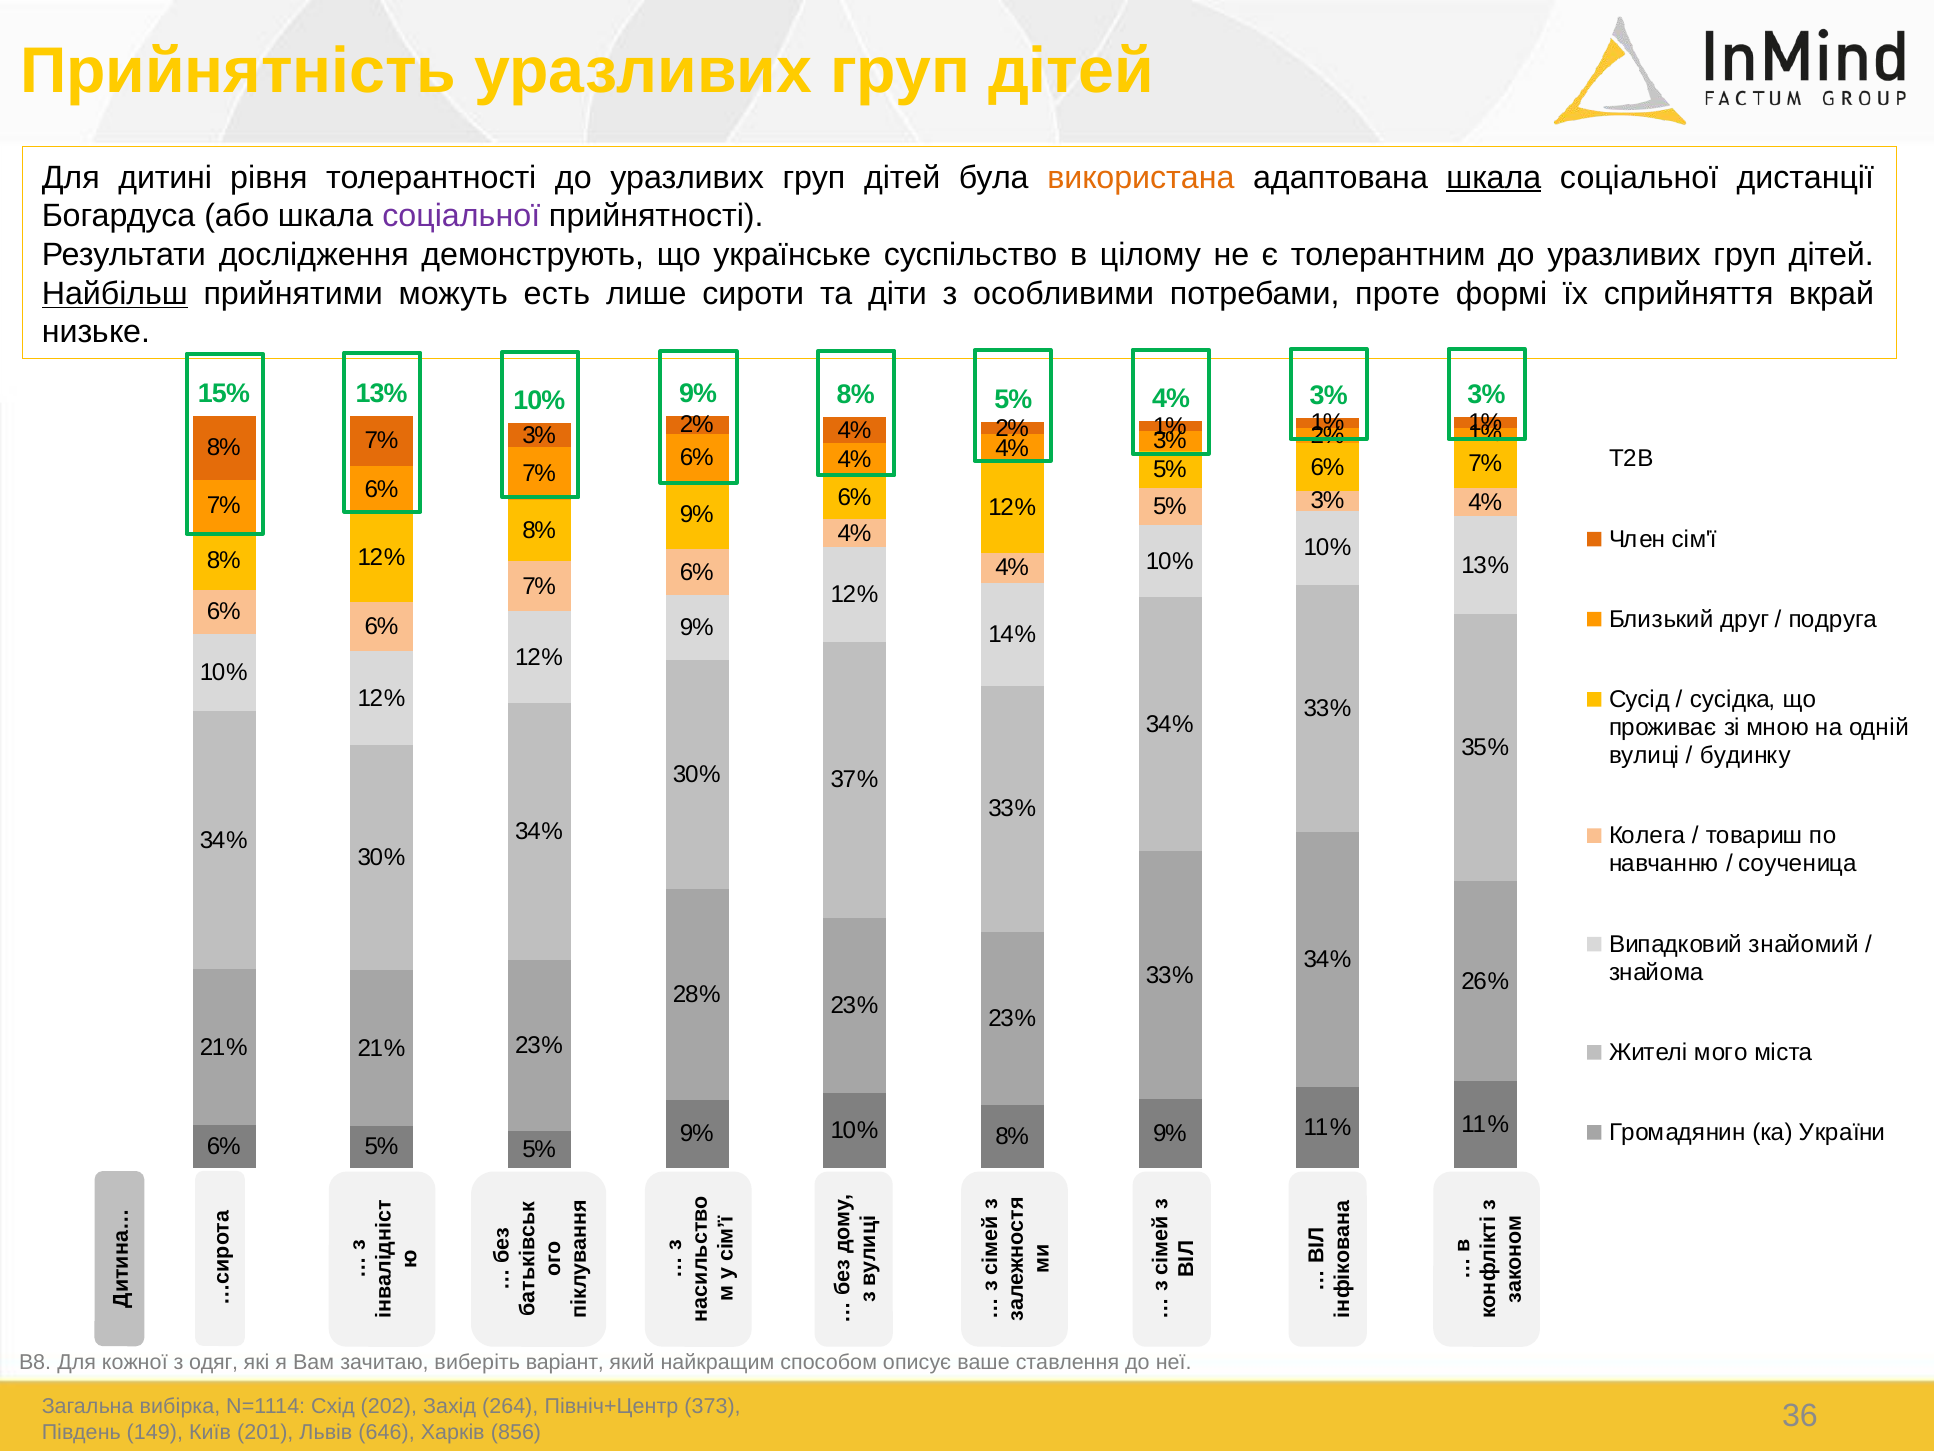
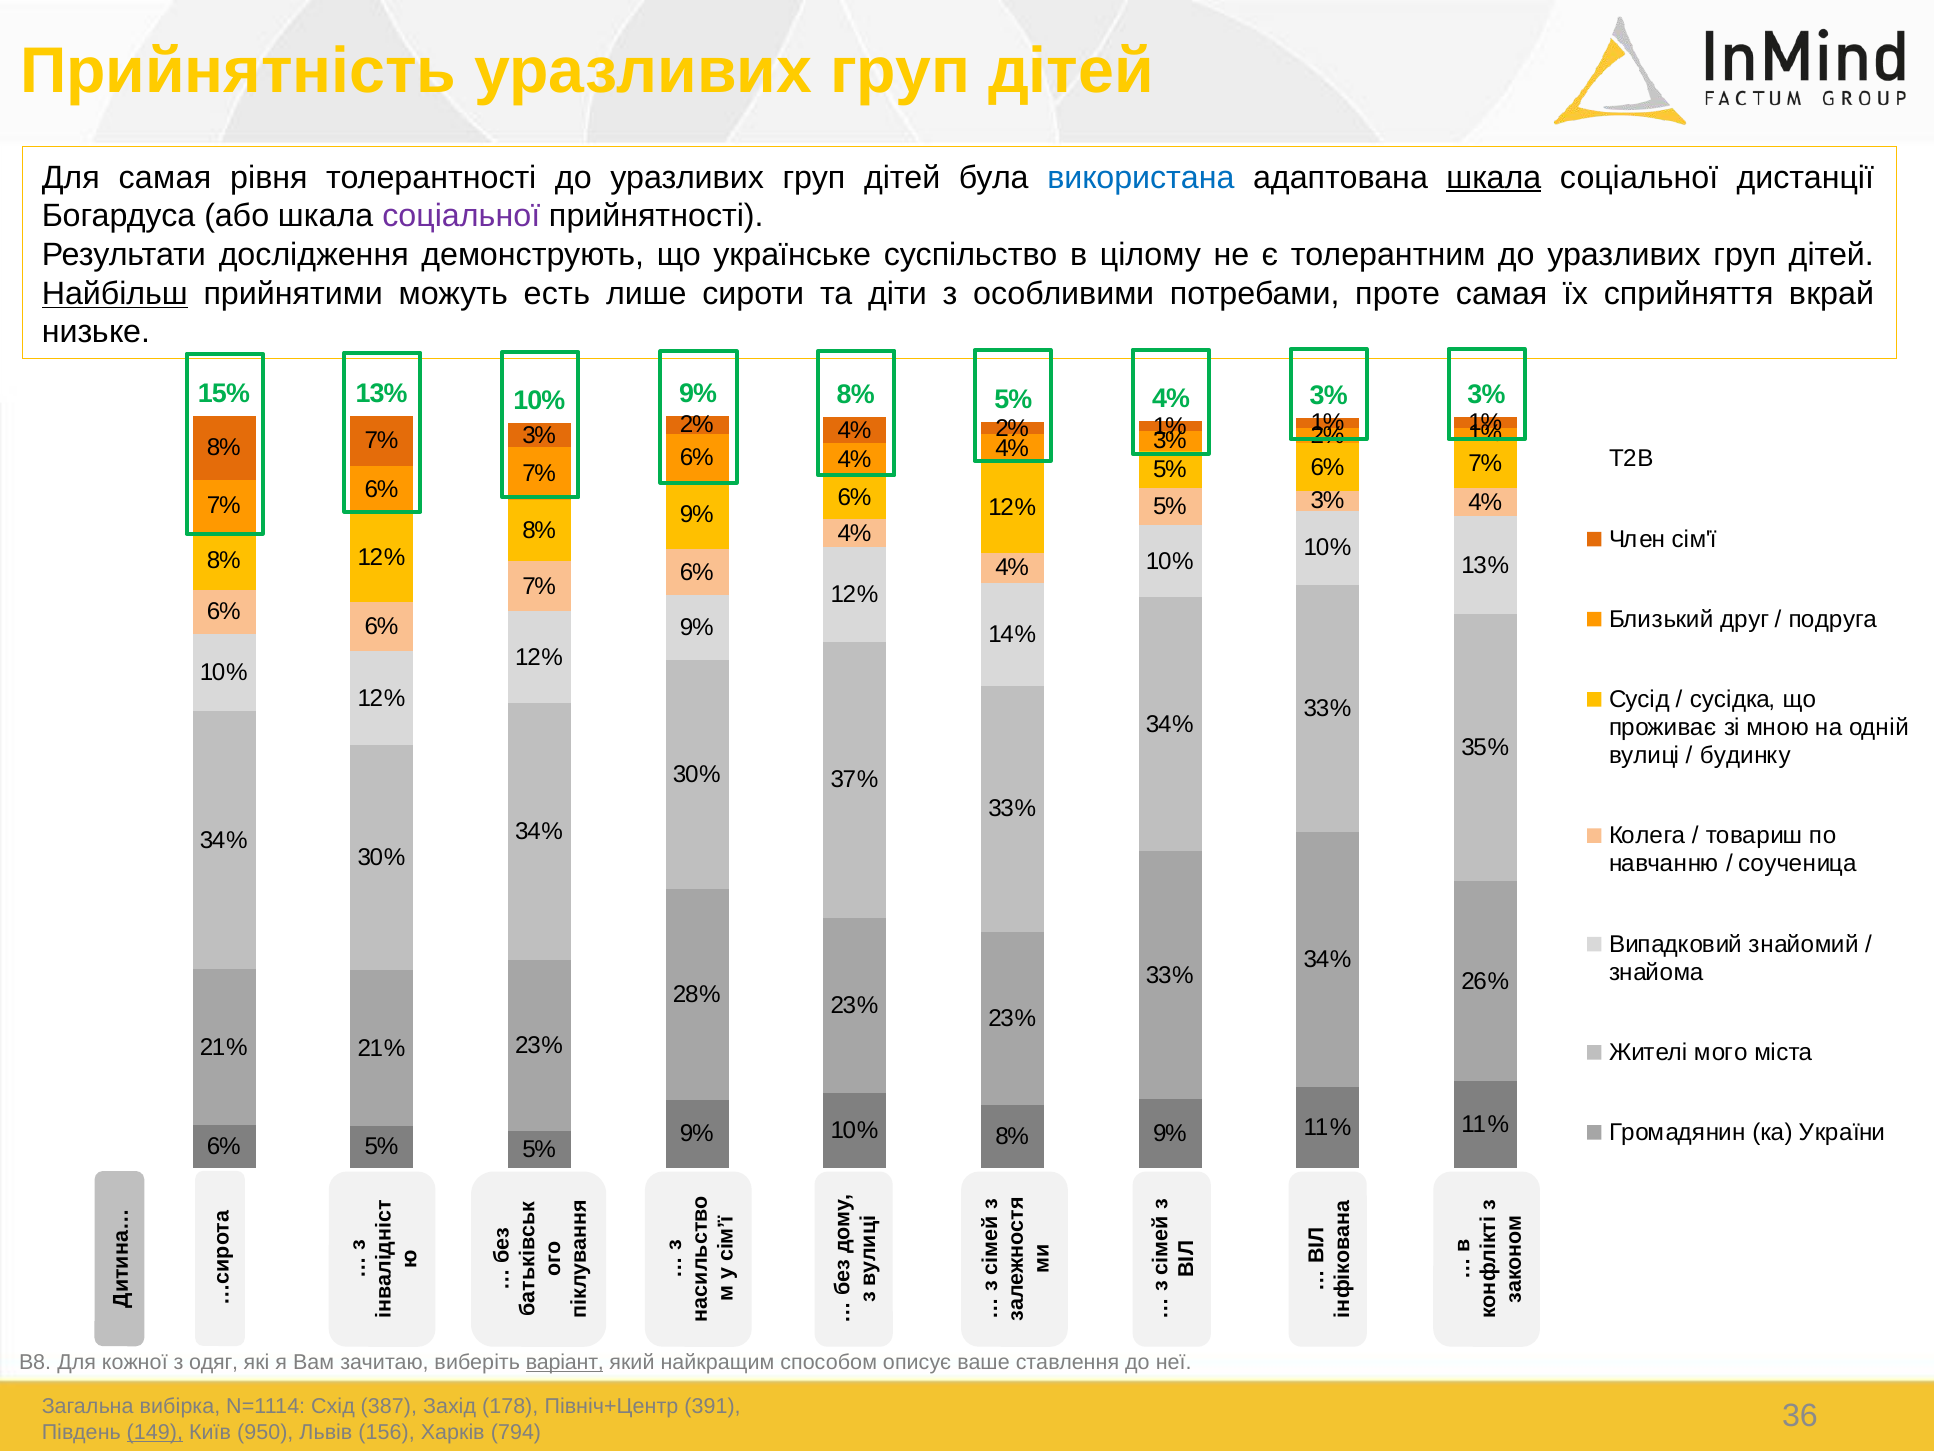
Для дитині: дитині -> самая (165, 178)
використана colour: orange -> blue (1141, 178)
проте формі: формі -> самая (1502, 294)
варіант underline: none -> present (565, 1362)
202: 202 -> 387 (389, 1406)
264: 264 -> 178 (510, 1406)
373: 373 -> 391 (713, 1406)
149 underline: none -> present (155, 1432)
201: 201 -> 950 (265, 1432)
646: 646 -> 156 (387, 1432)
856: 856 -> 794 (516, 1432)
